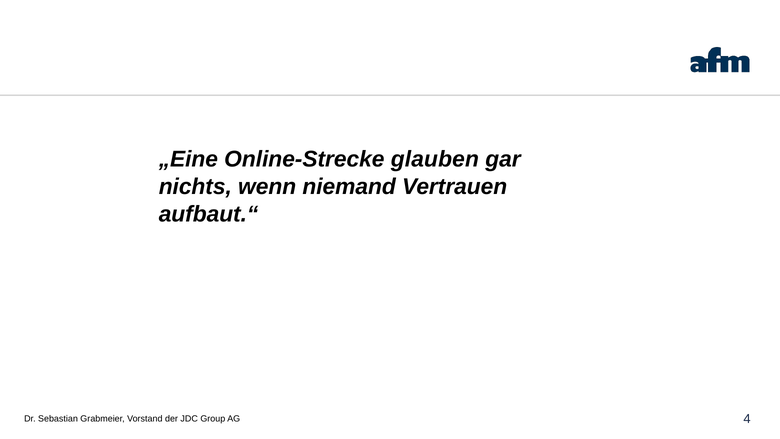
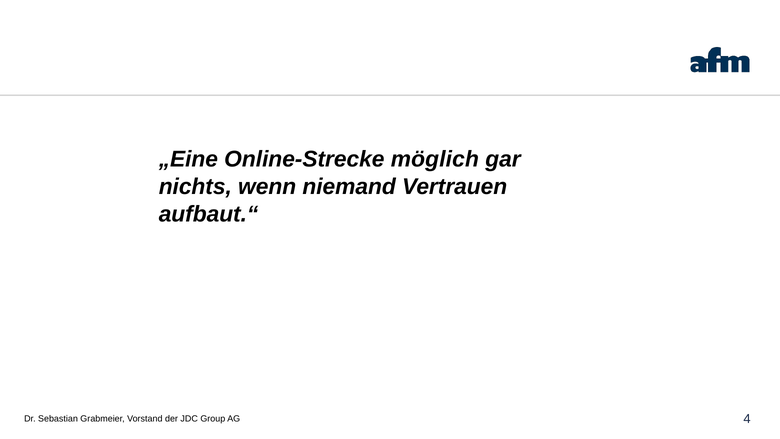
glauben: glauben -> möglich (435, 159)
